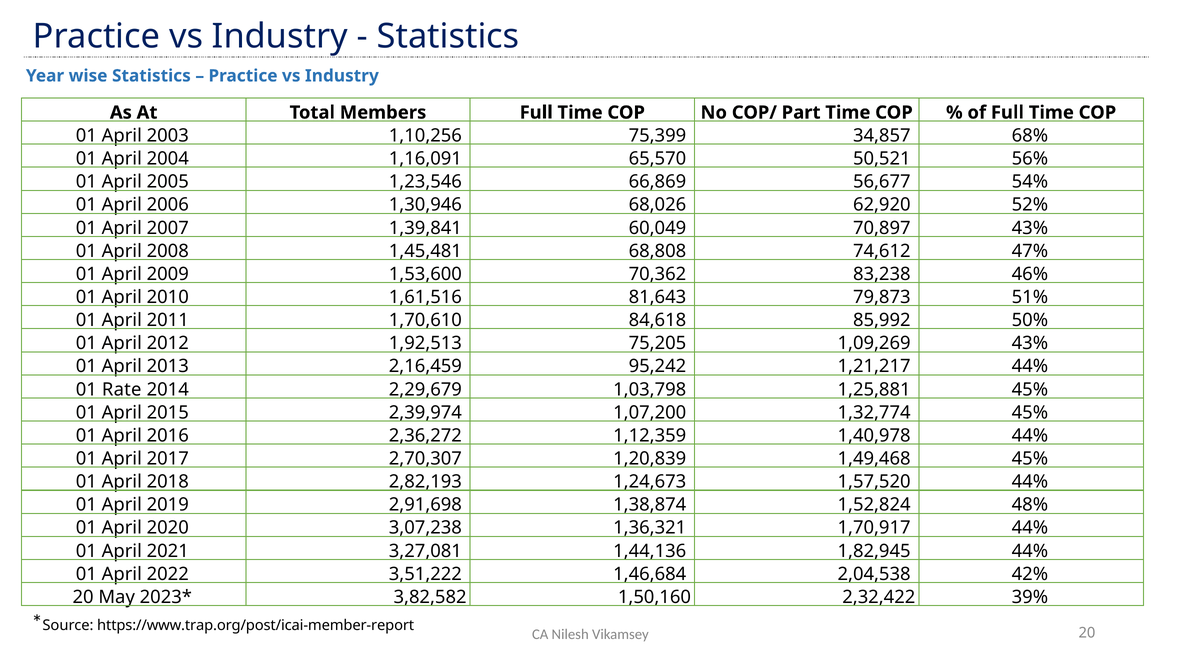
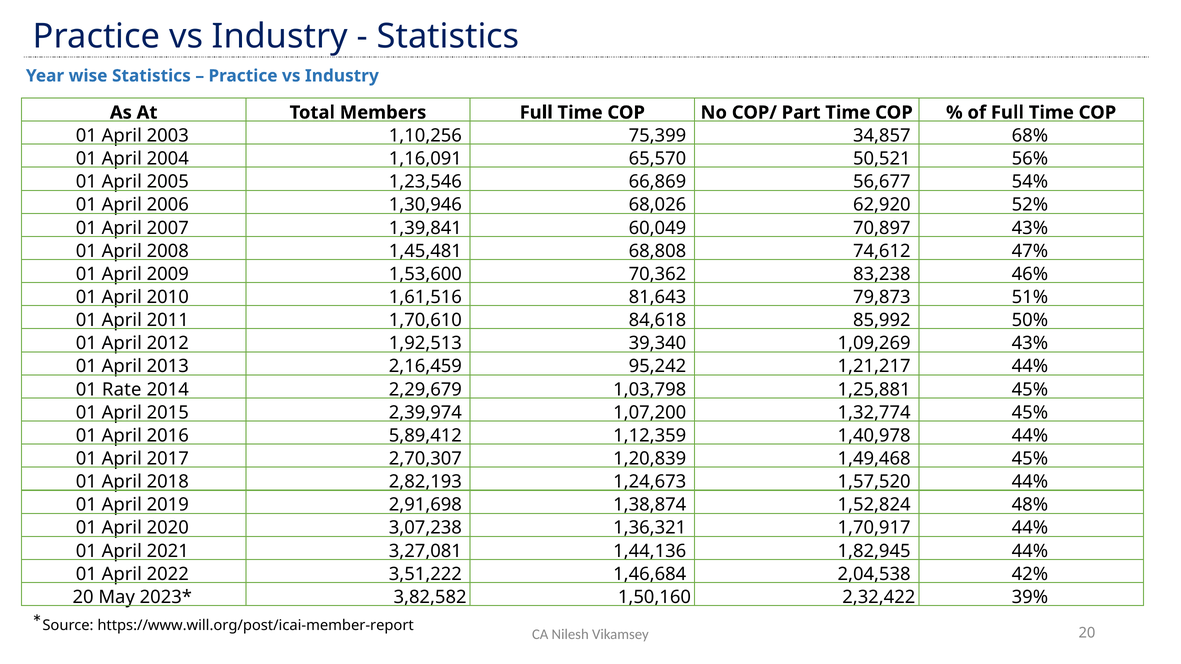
75,205: 75,205 -> 39,340 (657, 343)
2,36,272: 2,36,272 -> 5,89,412 (425, 436)
https://www.trap.org/post/icai-member-report: https://www.trap.org/post/icai-member-report -> https://www.will.org/post/icai-member-report (256, 626)
